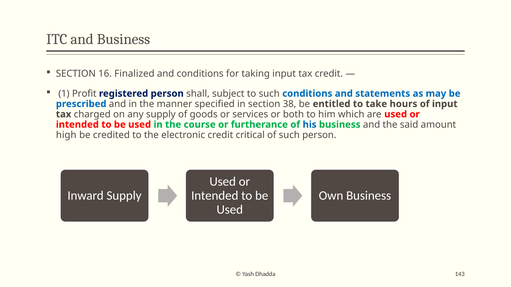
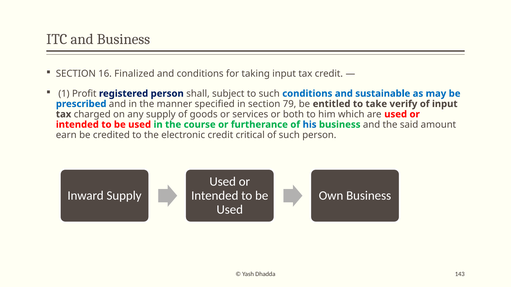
statements: statements -> sustainable (383, 94)
38: 38 -> 79 (290, 104)
hours: hours -> verify (403, 104)
high: high -> earn (66, 135)
